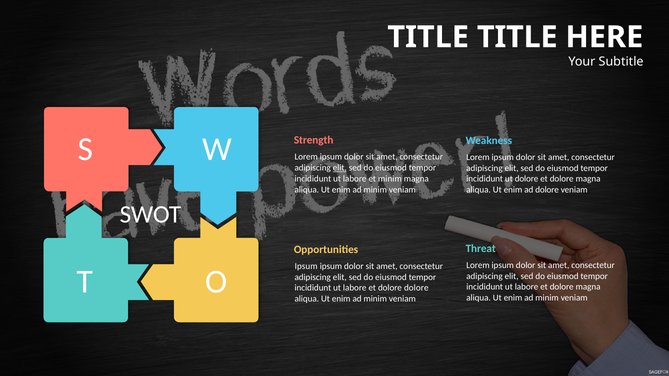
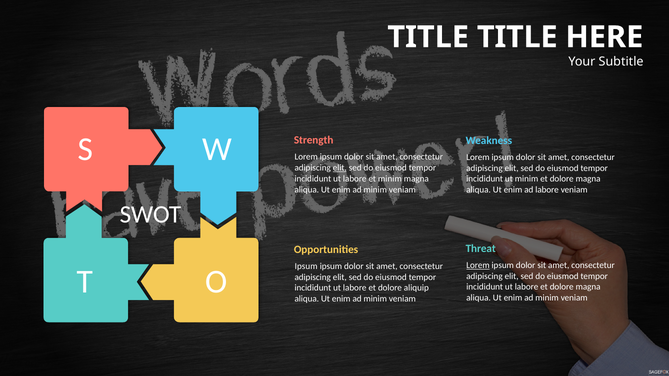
ut dolore: dolore -> minim (527, 179)
ad dolore: dolore -> labore (547, 190)
Lorem underline: none -> present (478, 265)
dolore dolore: dolore -> aliquip (416, 288)
